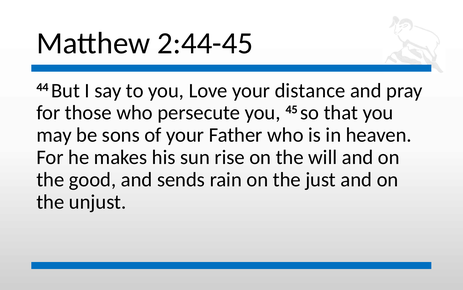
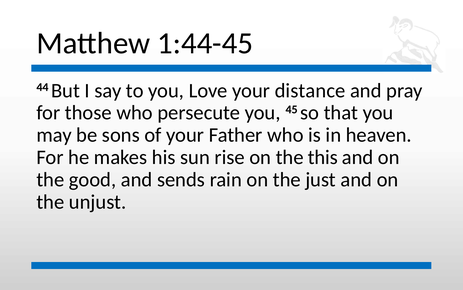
2:44-45: 2:44-45 -> 1:44-45 (205, 43)
will: will -> this (323, 157)
